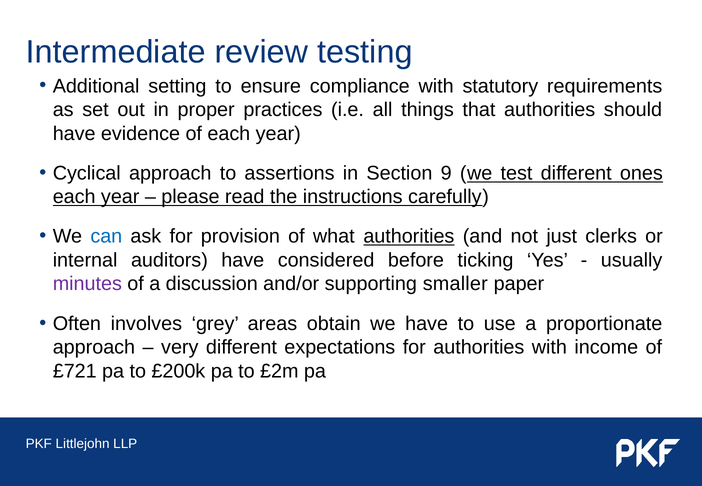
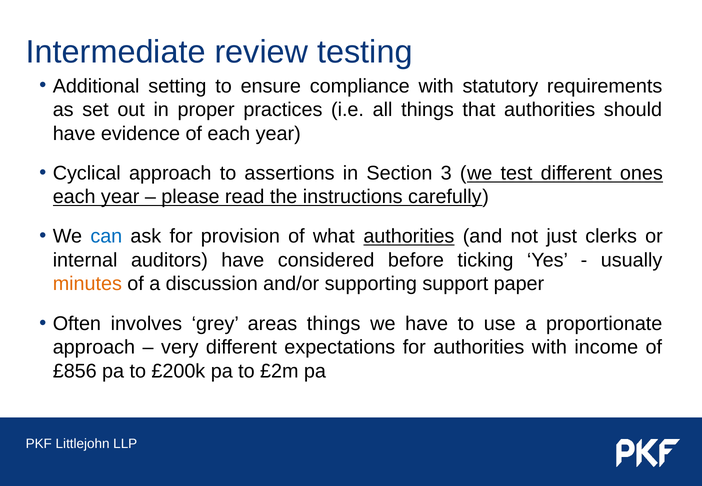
9: 9 -> 3 (446, 173)
minutes colour: purple -> orange (87, 284)
smaller: smaller -> support (455, 284)
areas obtain: obtain -> things (334, 324)
£721: £721 -> £856 (75, 371)
